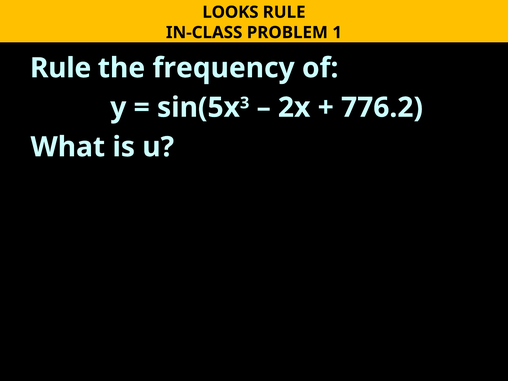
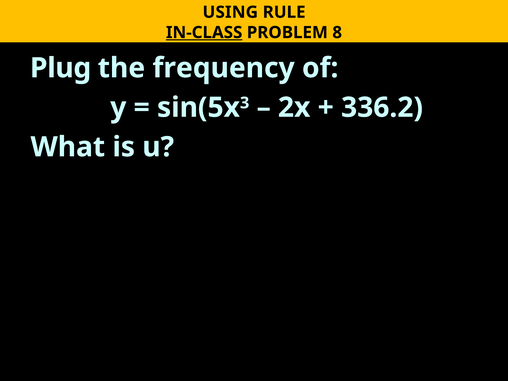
LOOKS: LOOKS -> USING (230, 12)
IN-CLASS underline: none -> present (204, 33)
1: 1 -> 8 (337, 33)
Rule: Rule -> Plug (61, 68)
776.2: 776.2 -> 336.2 (382, 108)
